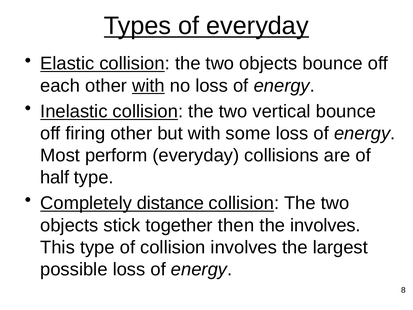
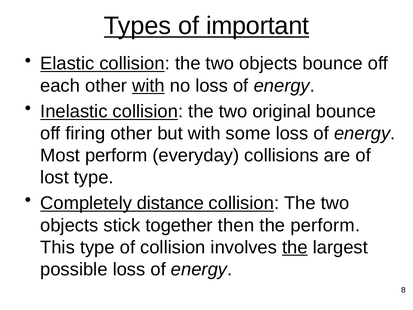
of everyday: everyday -> important (258, 26)
vertical: vertical -> original (282, 111)
half: half -> lost (55, 177)
the involves: involves -> perform (325, 225)
the underline: none -> present (295, 247)
